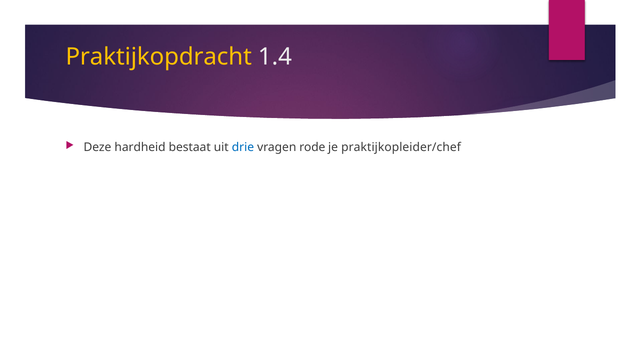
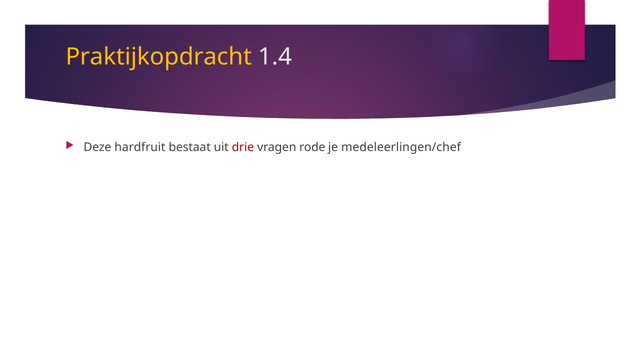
hardheid: hardheid -> hardfruit (140, 147)
drie colour: blue -> red (243, 147)
praktijkopleider/chef: praktijkopleider/chef -> medeleerlingen/chef (401, 147)
